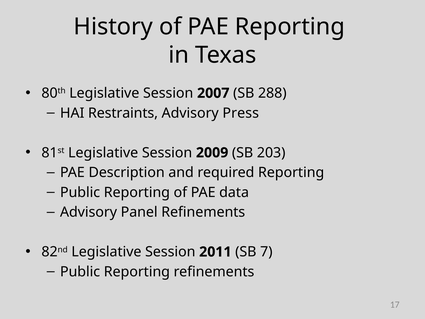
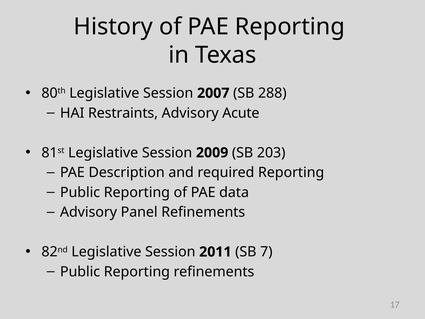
Press: Press -> Acute (241, 113)
